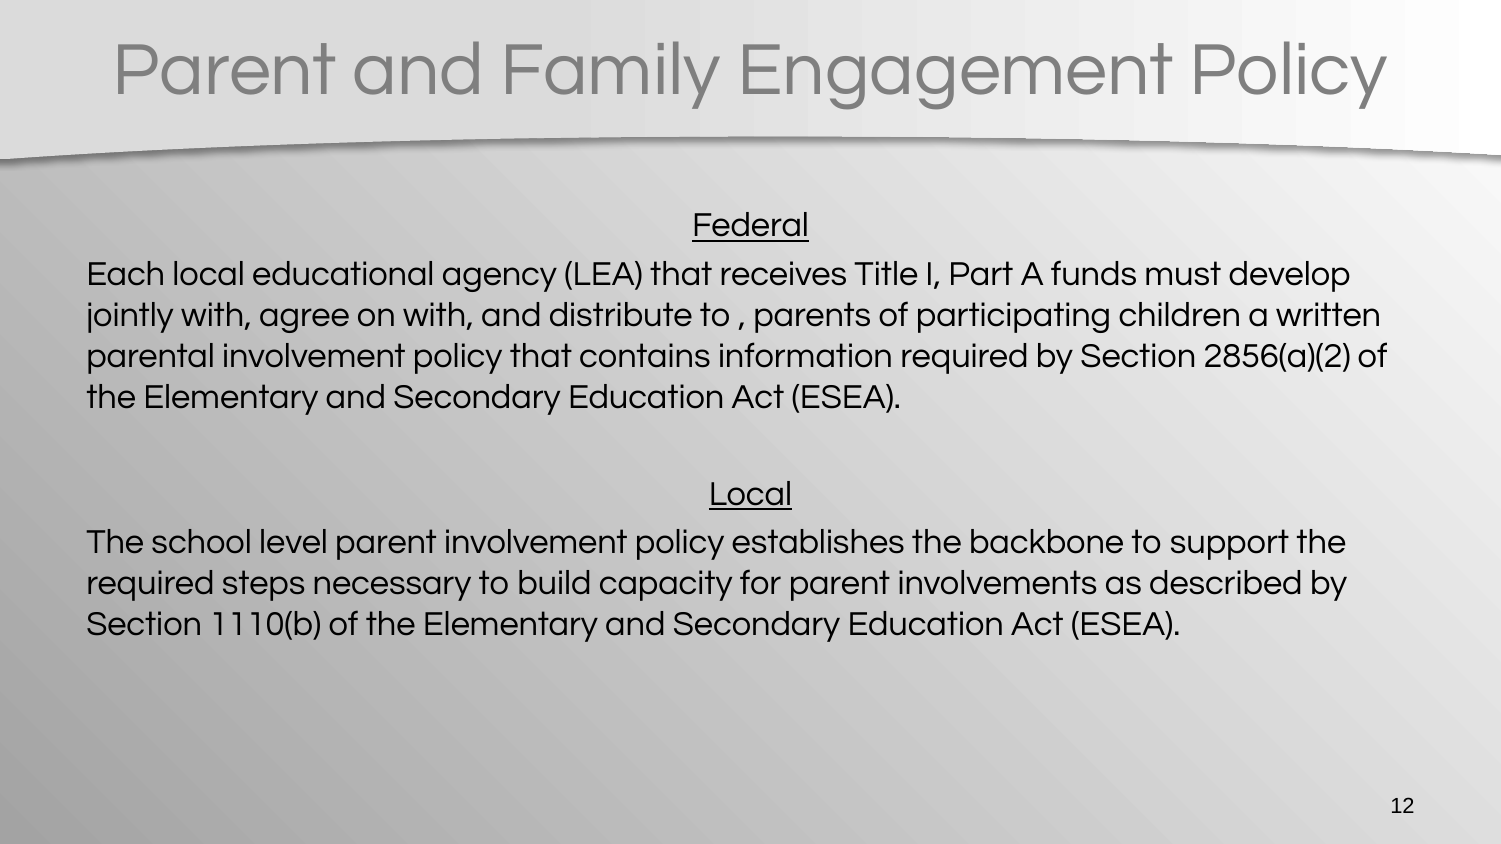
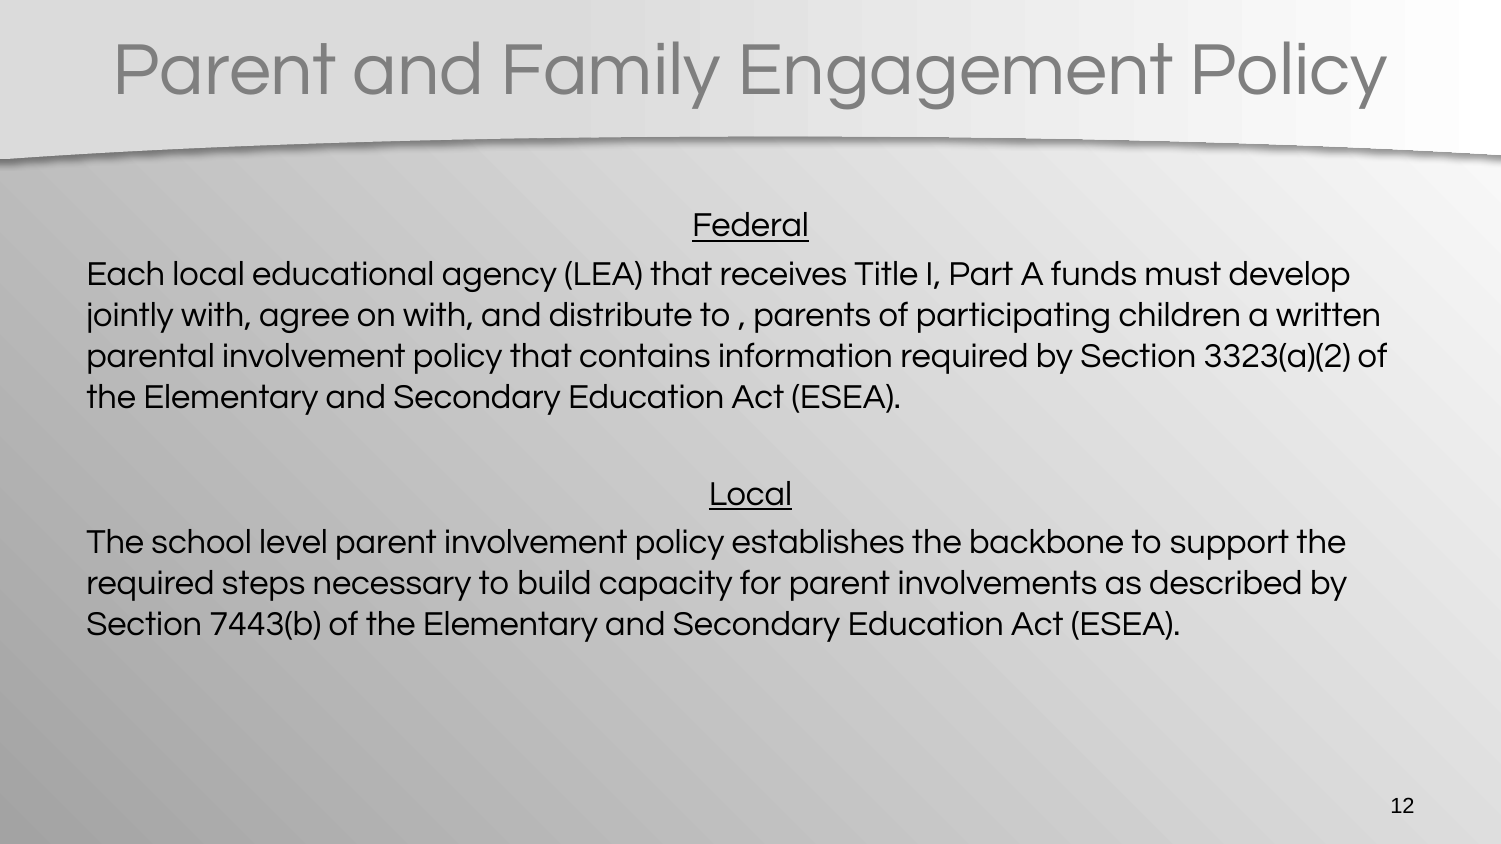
2856(a)(2: 2856(a)(2 -> 3323(a)(2 (1277, 356)
1110(b: 1110(b -> 7443(b (265, 625)
